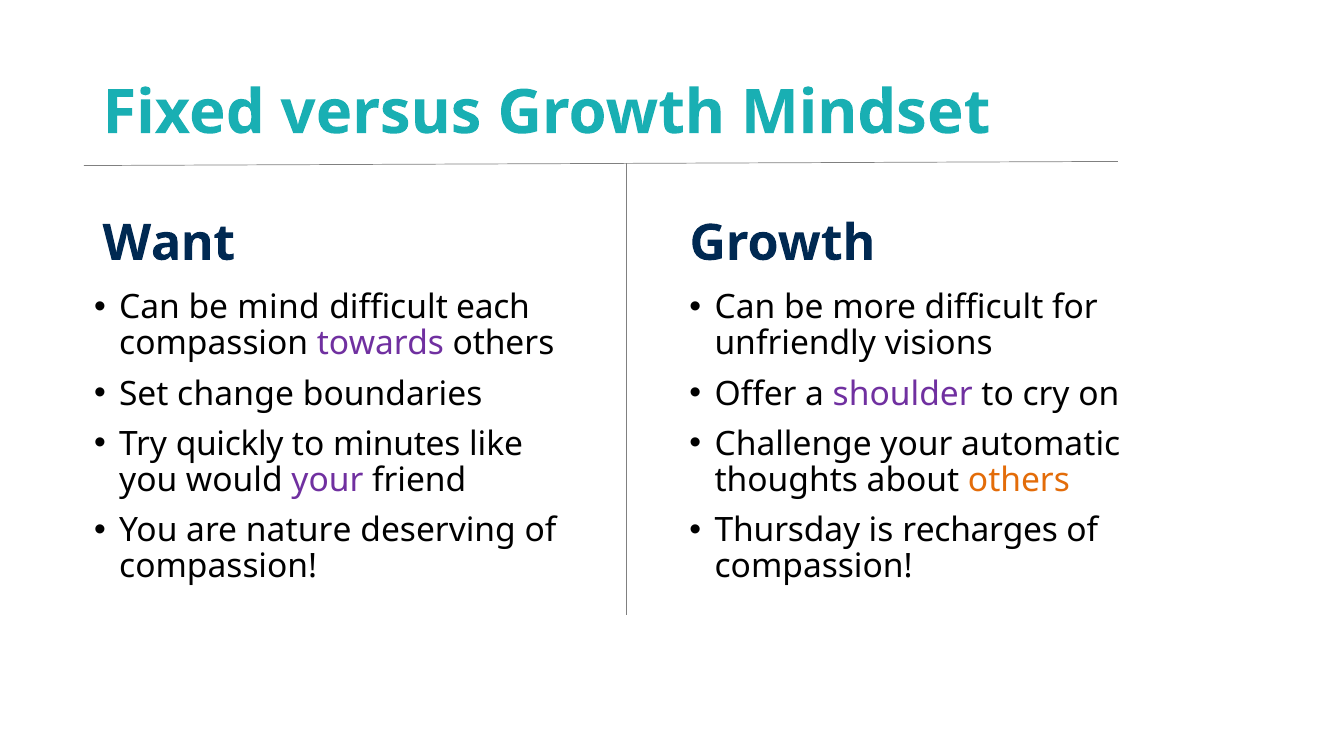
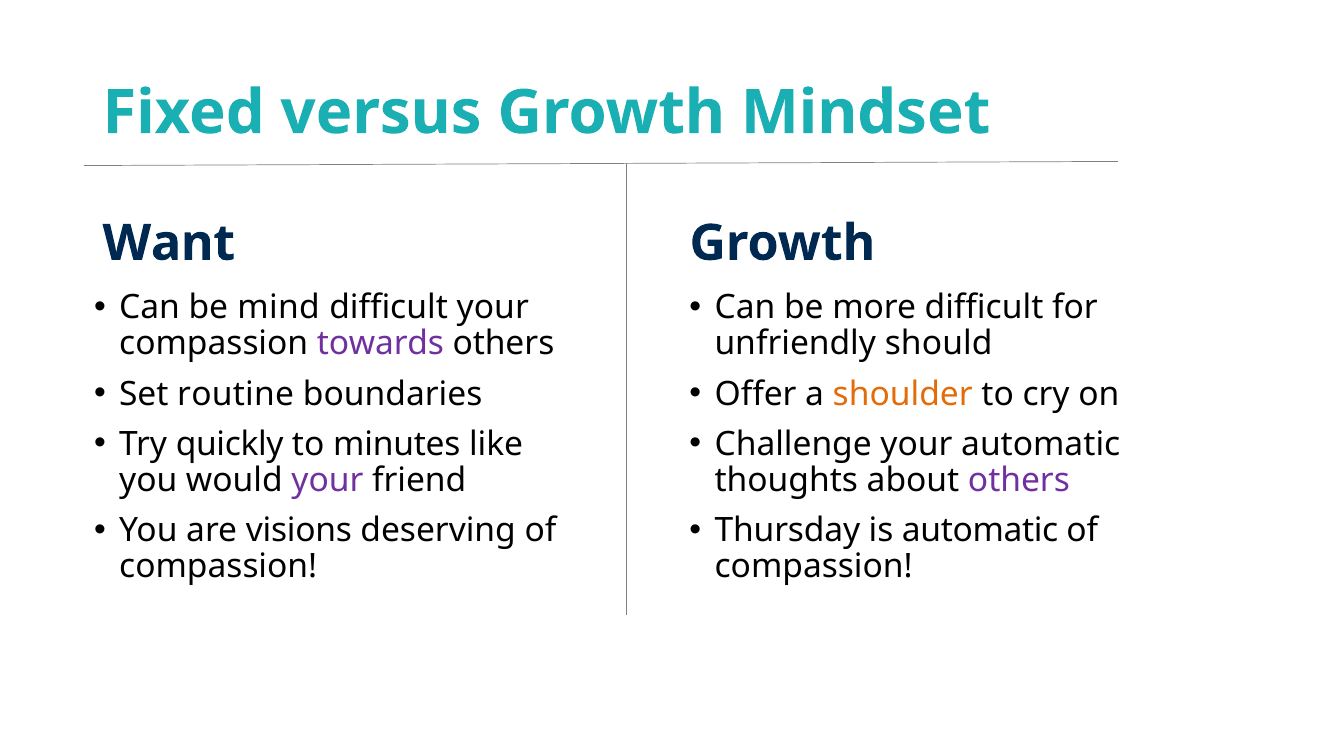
difficult each: each -> your (493, 307)
visions: visions -> should (939, 344)
change: change -> routine (236, 394)
shoulder colour: purple -> orange (903, 394)
others colour: orange -> purple (1019, 480)
nature: nature -> visions (299, 530)
is recharges: recharges -> automatic (980, 530)
